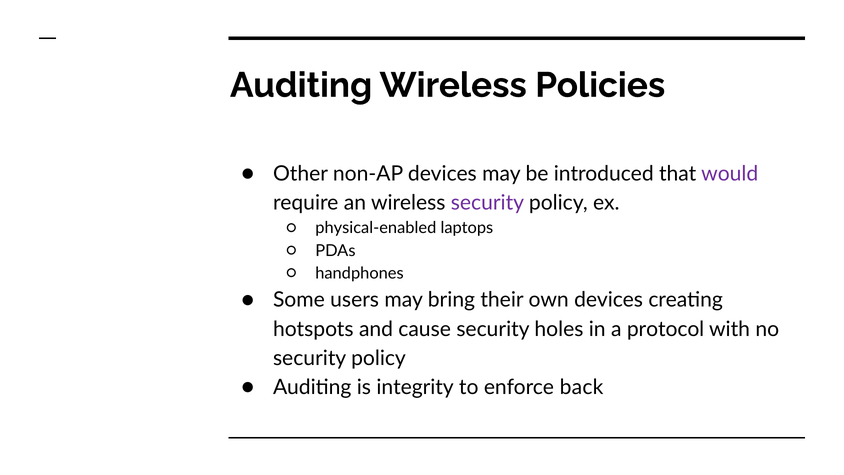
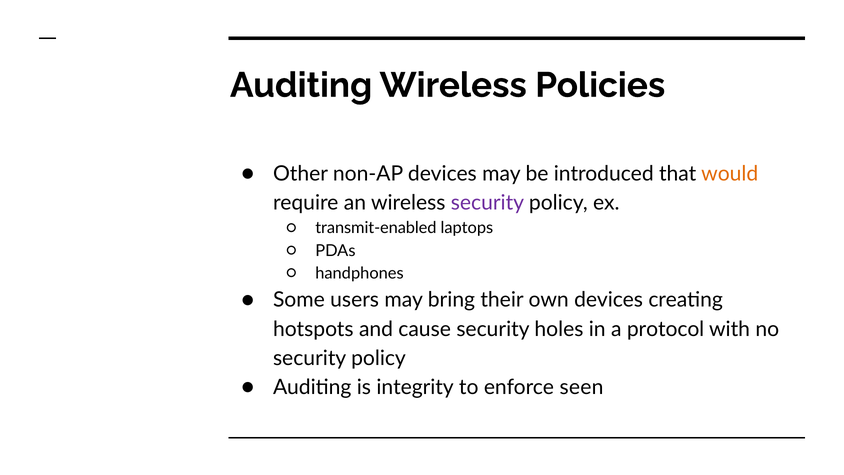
would colour: purple -> orange (730, 174)
physical-enabled: physical-enabled -> transmit-enabled (376, 228)
back: back -> seen (582, 387)
